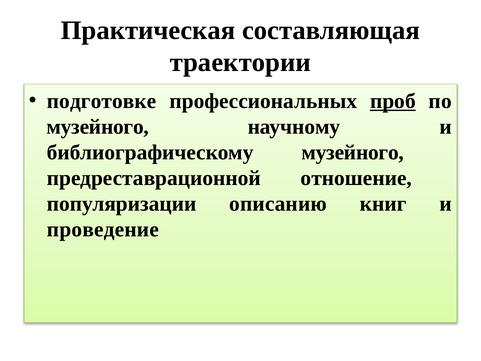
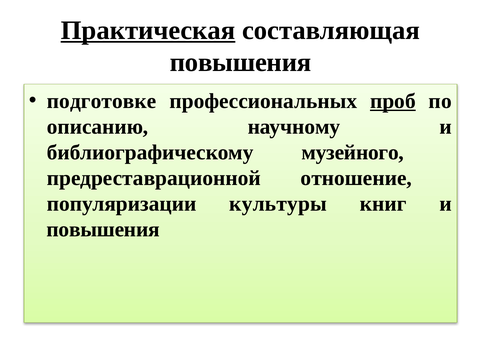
Практическая underline: none -> present (148, 30)
траектории: траектории -> повышения (241, 62)
музейного: музейного -> описанию (98, 127)
описанию: описанию -> культуры (278, 204)
проведение: проведение -> повышения (103, 229)
